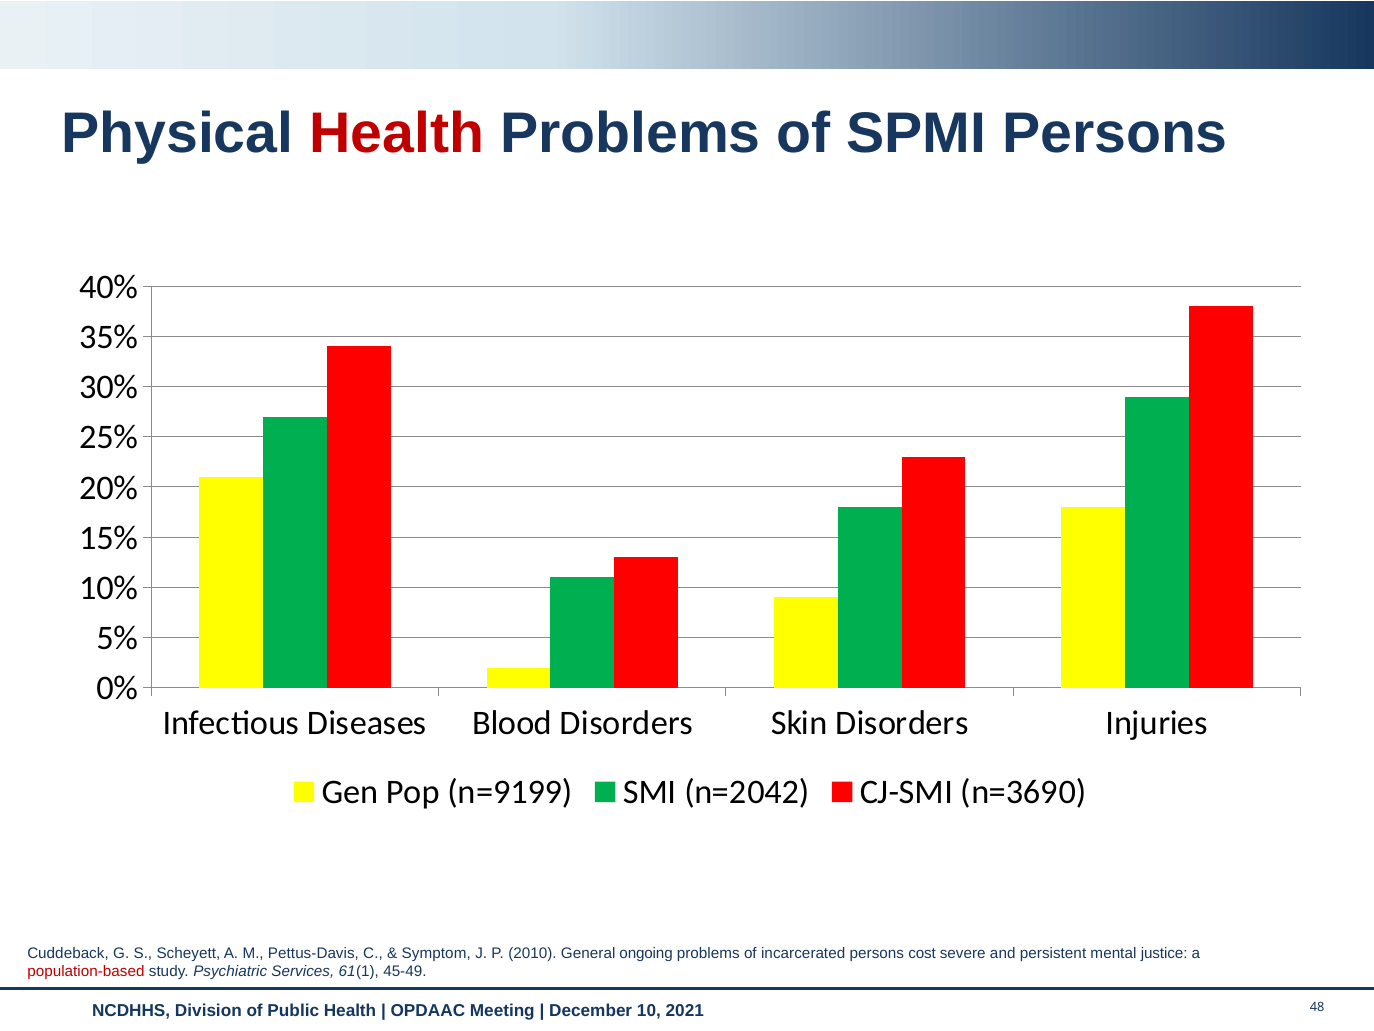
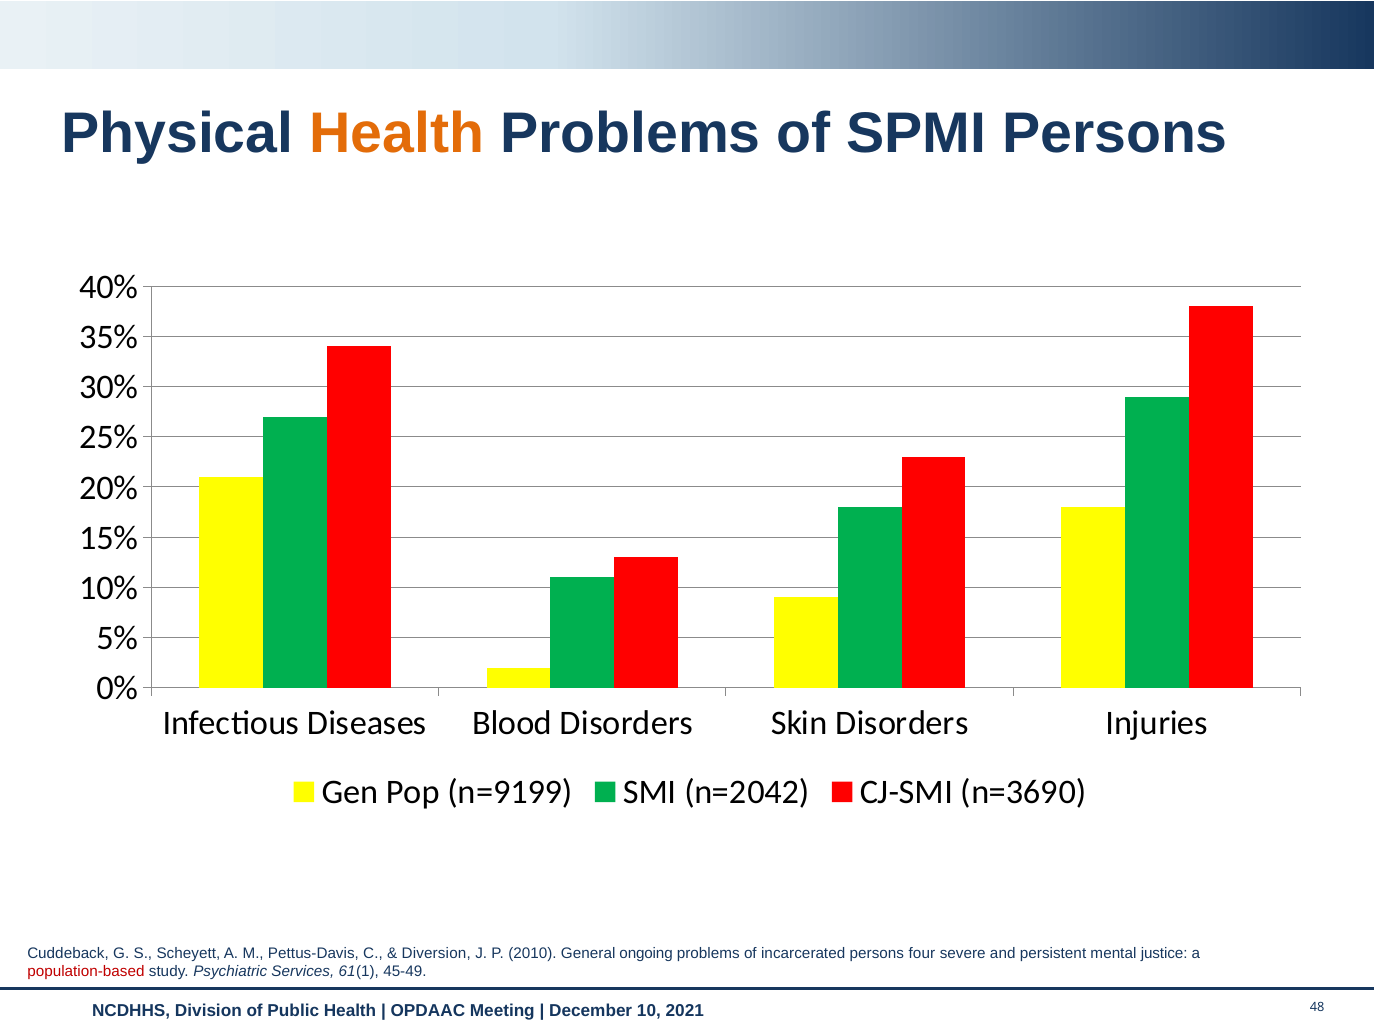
Health colour: red -> orange (397, 133)
Symptom: Symptom -> Diversion (436, 953)
cost: cost -> four (922, 953)
